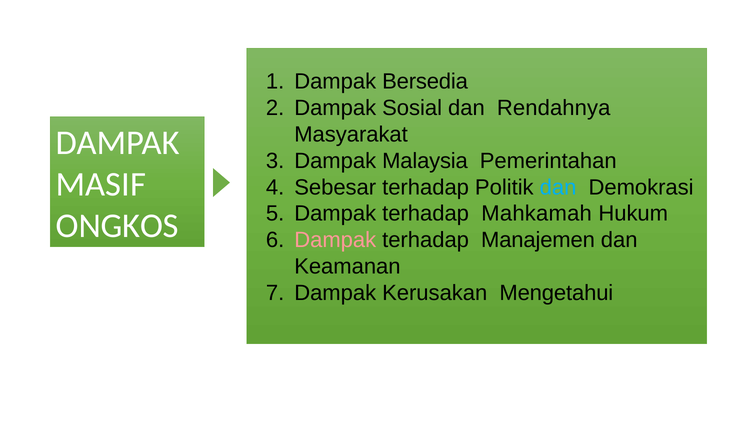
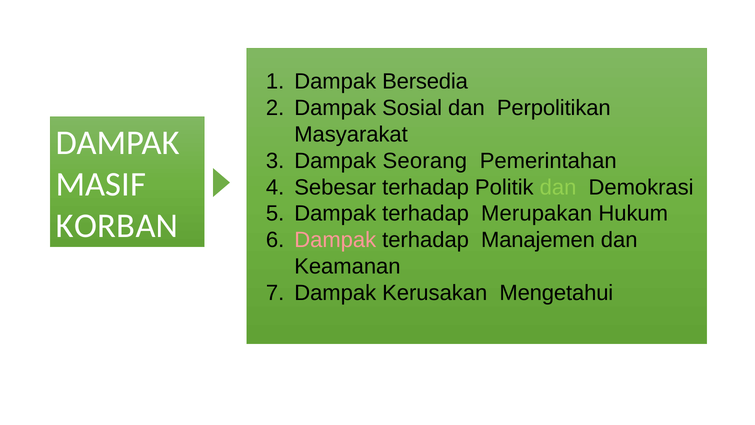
Rendahnya: Rendahnya -> Perpolitikan (554, 108)
Malaysia: Malaysia -> Seorang (425, 161)
dan colour: light blue -> light green (558, 187)
Mahkamah: Mahkamah -> Merupakan (537, 214)
ONGKOS: ONGKOS -> KORBAN (117, 226)
